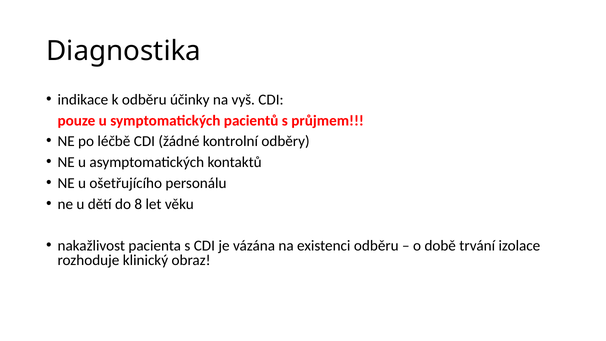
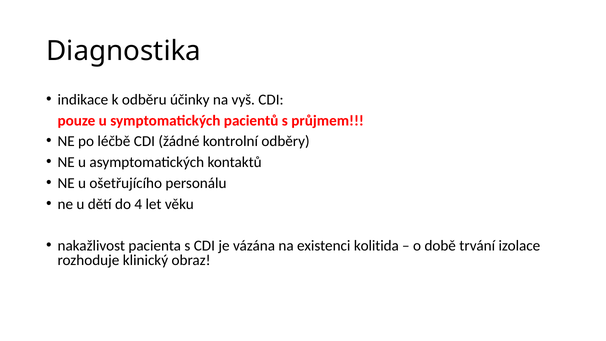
8: 8 -> 4 (138, 204)
existenci odběru: odběru -> kolitida (376, 246)
